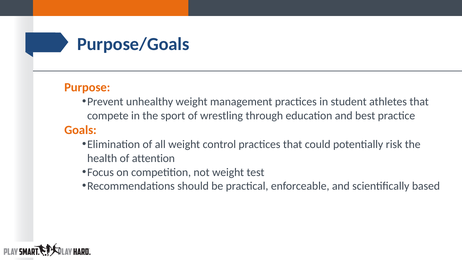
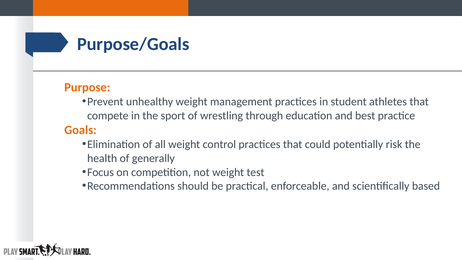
attention: attention -> generally (153, 158)
